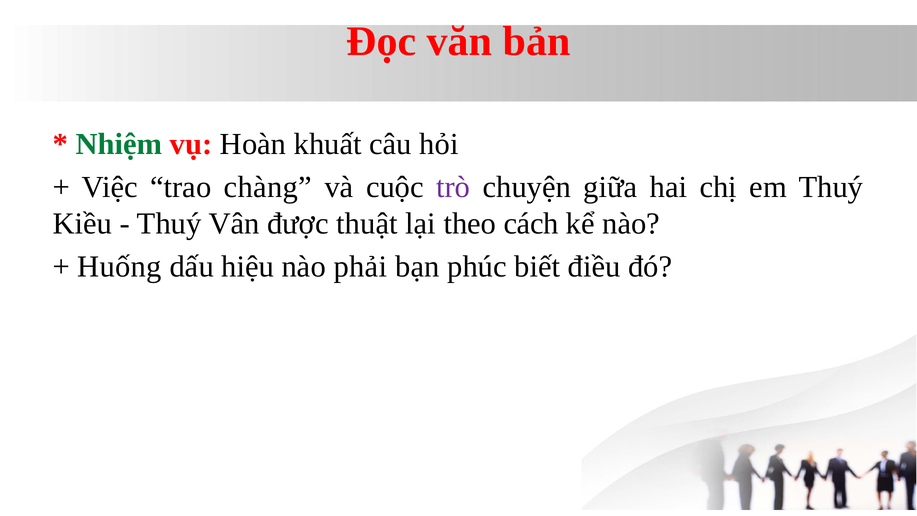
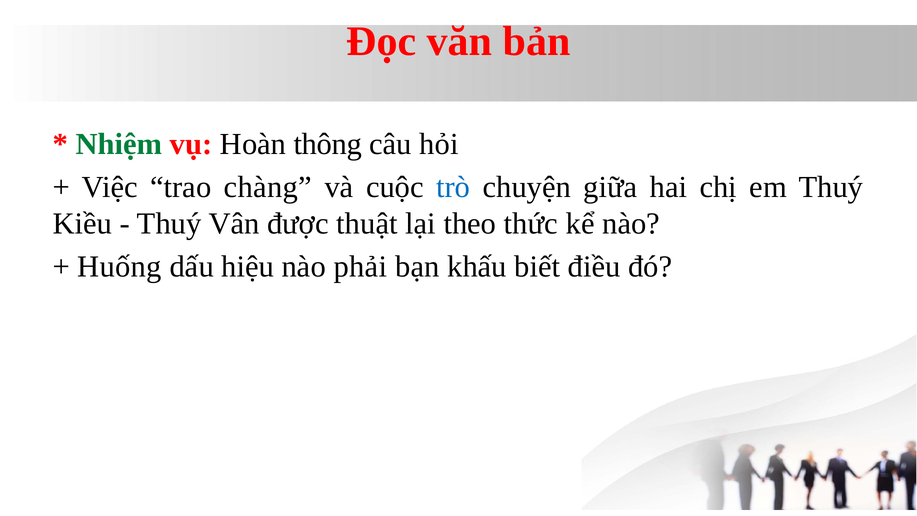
khuất: khuất -> thông (328, 144)
trò colour: purple -> blue (453, 187)
cách: cách -> thức (531, 224)
phúc: phúc -> khấu (477, 267)
